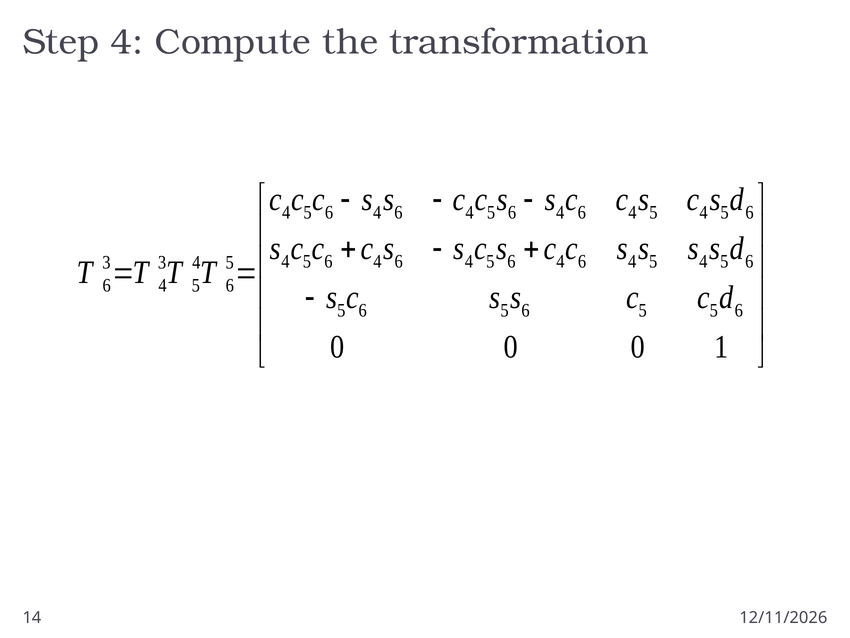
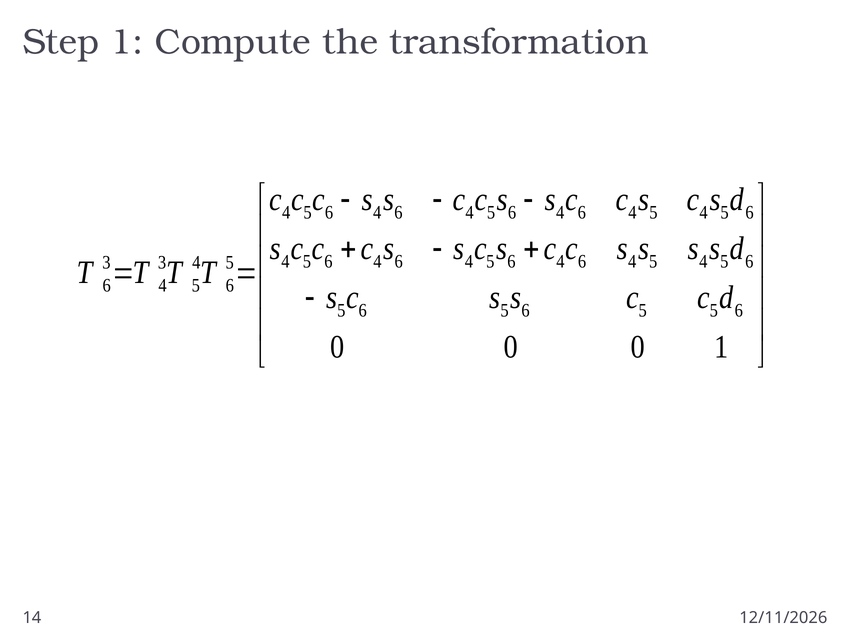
Step 4: 4 -> 1 (127, 42)
